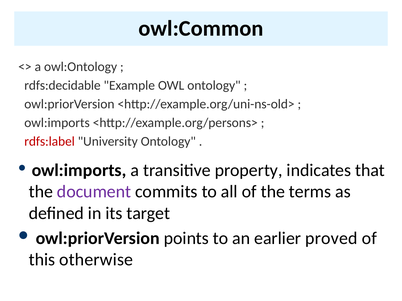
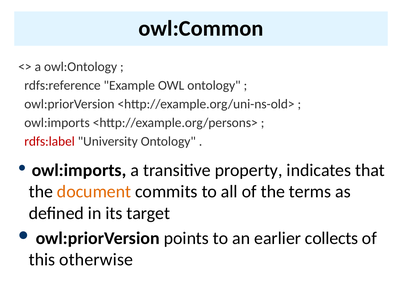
rdfs:decidable: rdfs:decidable -> rdfs:reference (62, 86)
document colour: purple -> orange (94, 192)
proved: proved -> collects (332, 239)
